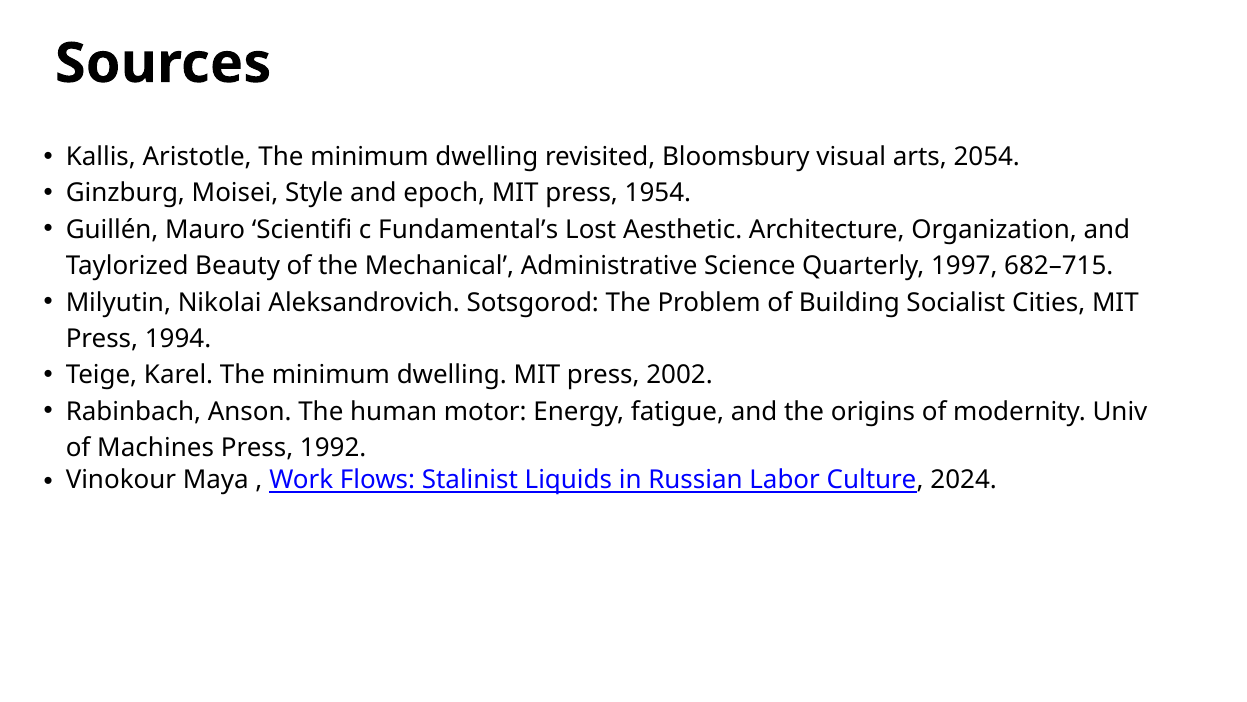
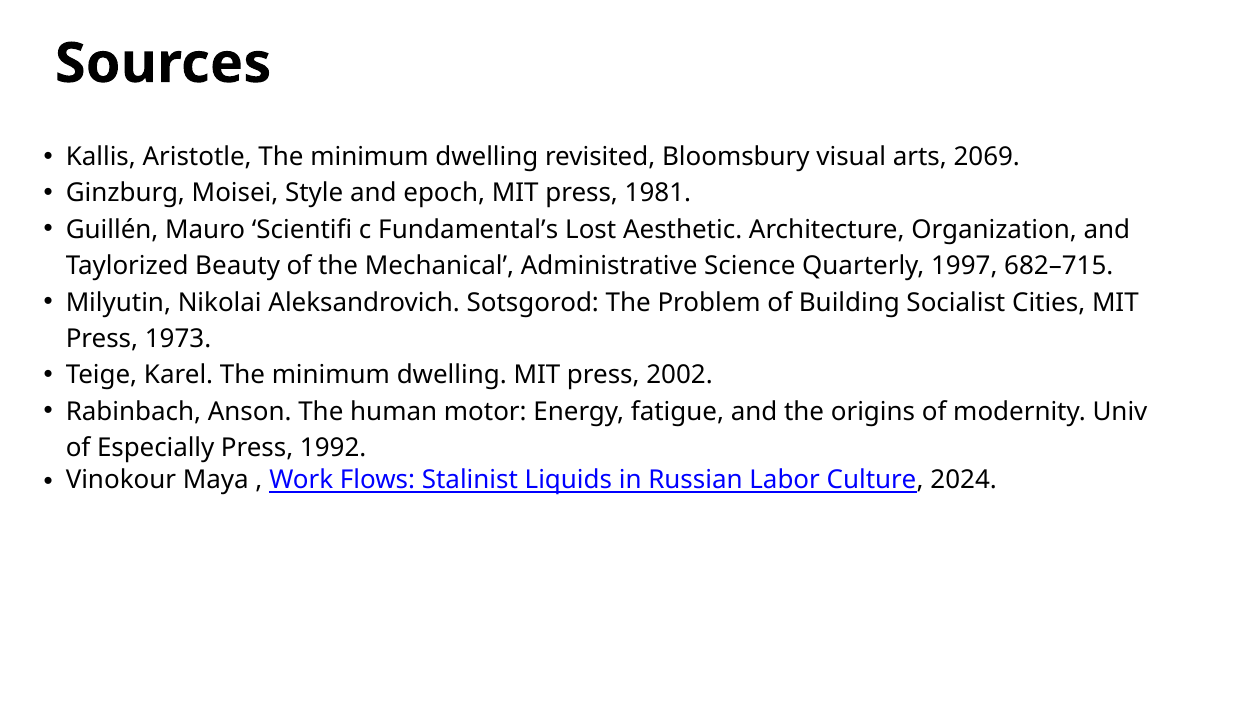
2054: 2054 -> 2069 (987, 157)
1954: 1954 -> 1981 (658, 193)
1994: 1994 -> 1973 (178, 339)
Machines: Machines -> Especially (156, 448)
